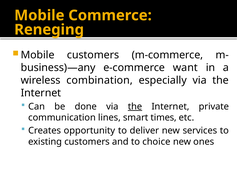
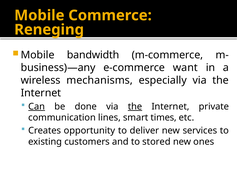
Mobile customers: customers -> bandwidth (93, 55)
combination: combination -> mechanisms (100, 80)
Can underline: none -> present (37, 106)
choice: choice -> stored (156, 141)
